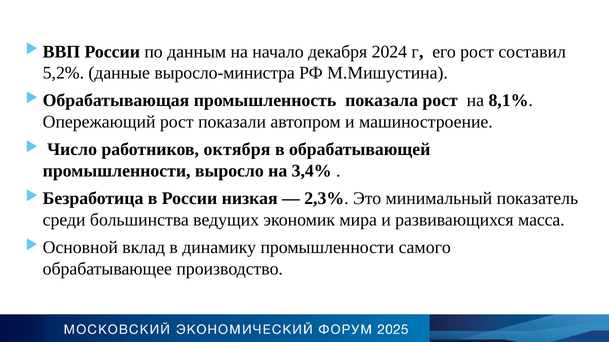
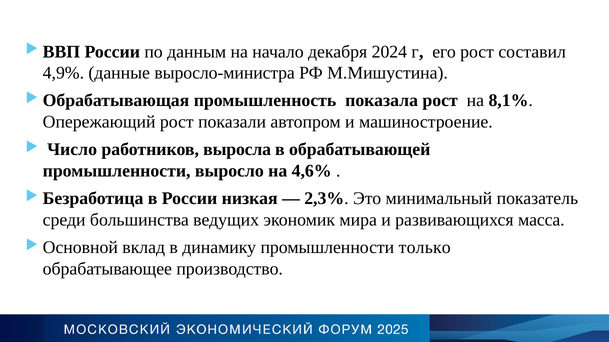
5,2%: 5,2% -> 4,9% (63, 73)
октября: октября -> выросла (237, 150)
3,4%: 3,4% -> 4,6% (312, 171)
самого: самого -> только (425, 248)
